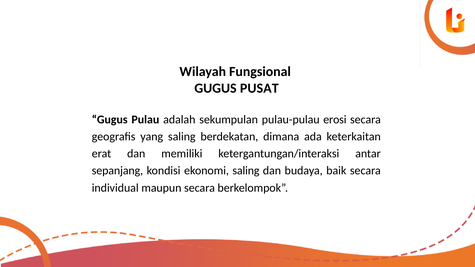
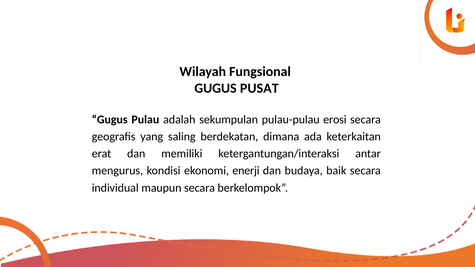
sepanjang: sepanjang -> mengurus (117, 171)
ekonomi saling: saling -> enerji (246, 171)
